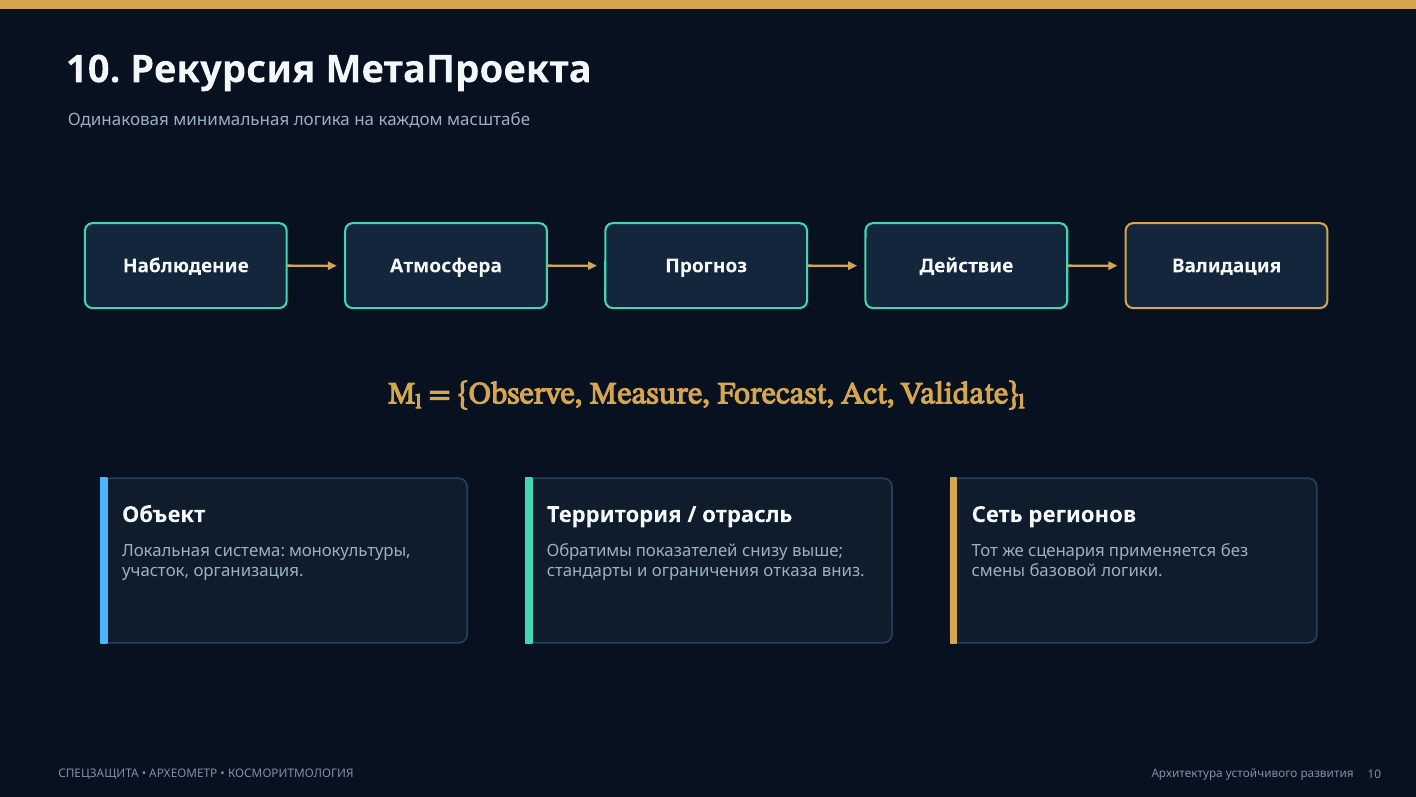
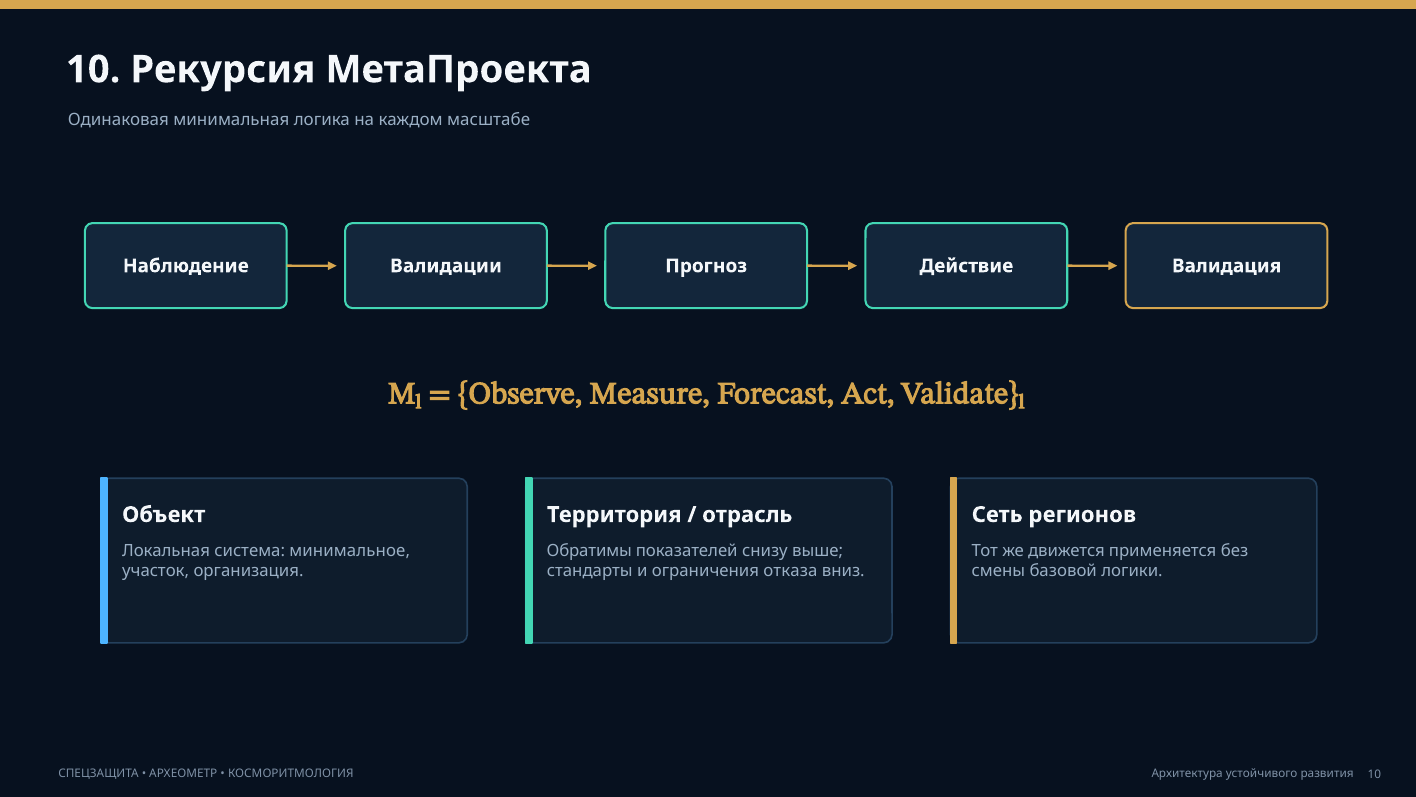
Атмосфера: Атмосфера -> Валидации (446, 266)
монокультуры: монокультуры -> минимальное (350, 551)
сценария: сценария -> движется (1067, 551)
